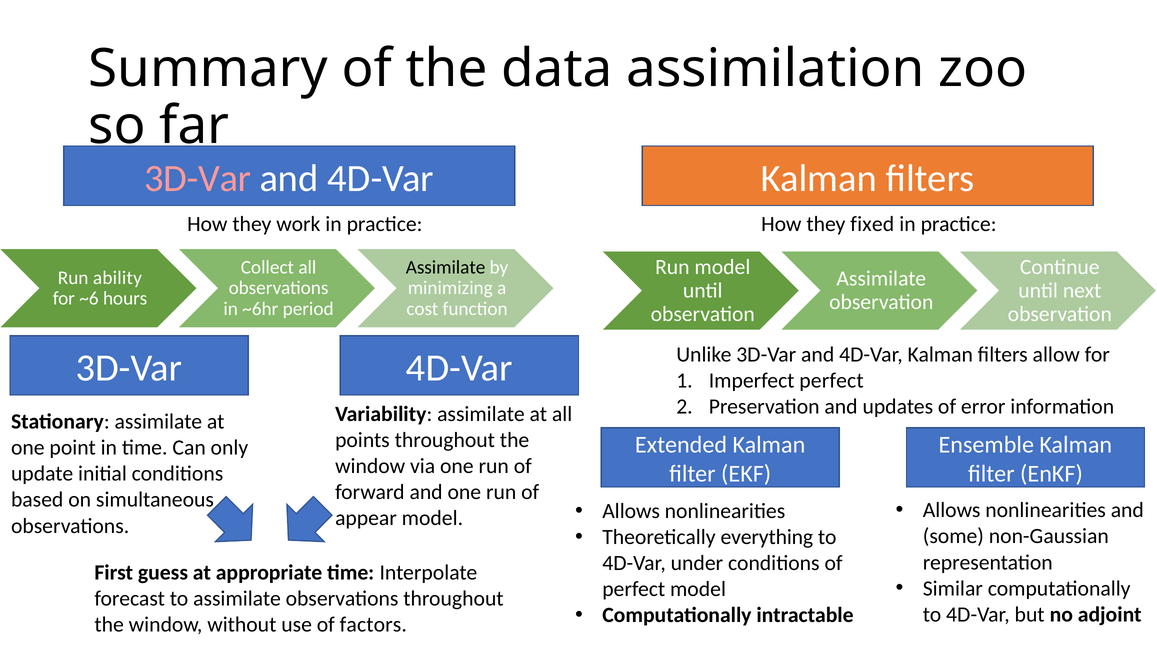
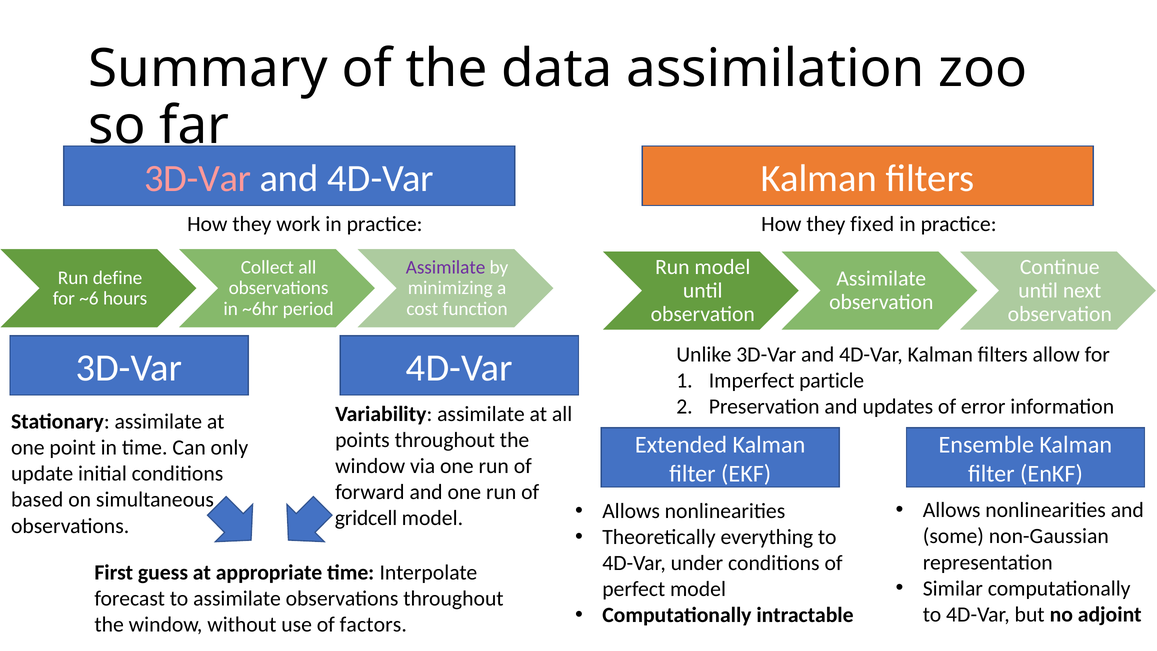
Assimilate colour: black -> purple (446, 267)
ability: ability -> define (118, 278)
Imperfect perfect: perfect -> particle (832, 381)
appear: appear -> gridcell (366, 518)
